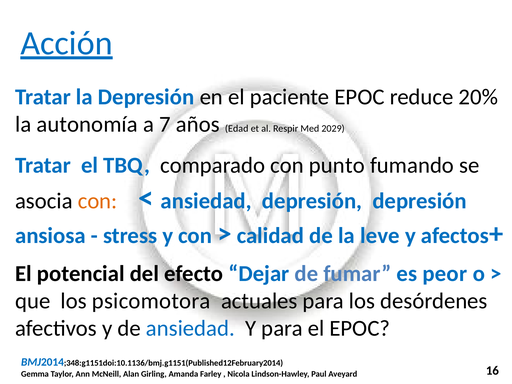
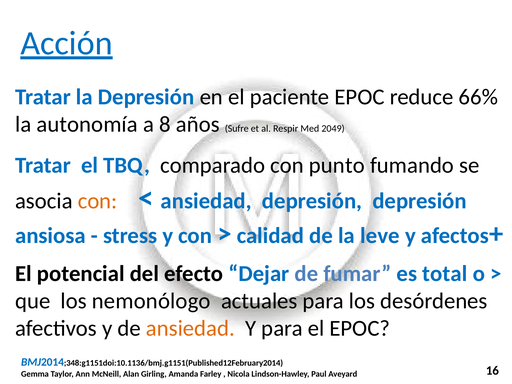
20%: 20% -> 66% (478, 97)
7: 7 -> 8 (165, 124)
Edad: Edad -> Sufre (237, 128)
2029: 2029 -> 2049 (333, 128)
peor: peor -> total (445, 274)
psicomotora: psicomotora -> nemonólogo (151, 301)
ansiedad colour: blue -> orange (190, 328)
